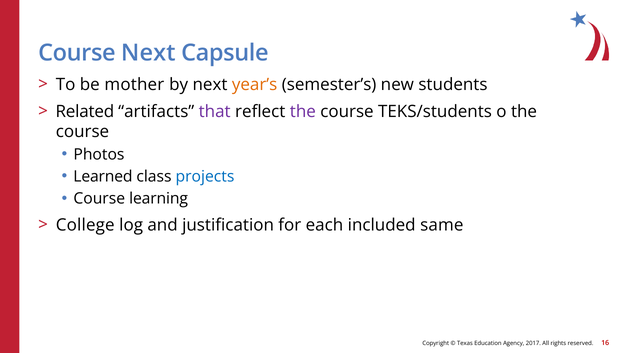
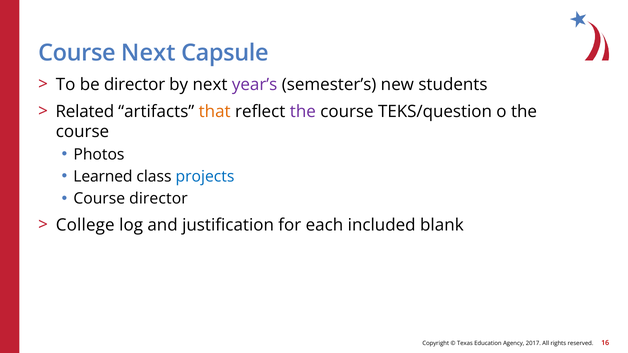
be mother: mother -> director (135, 85)
year’s colour: orange -> purple (255, 85)
that colour: purple -> orange (215, 112)
TEKS/students: TEKS/students -> TEKS/question (435, 112)
Course learning: learning -> director (158, 199)
same: same -> blank (442, 225)
